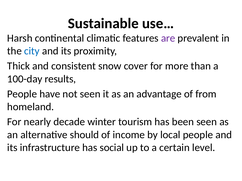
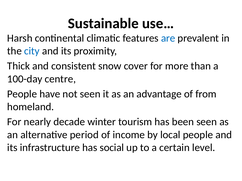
are colour: purple -> blue (168, 38)
results: results -> centre (60, 79)
should: should -> period (84, 135)
